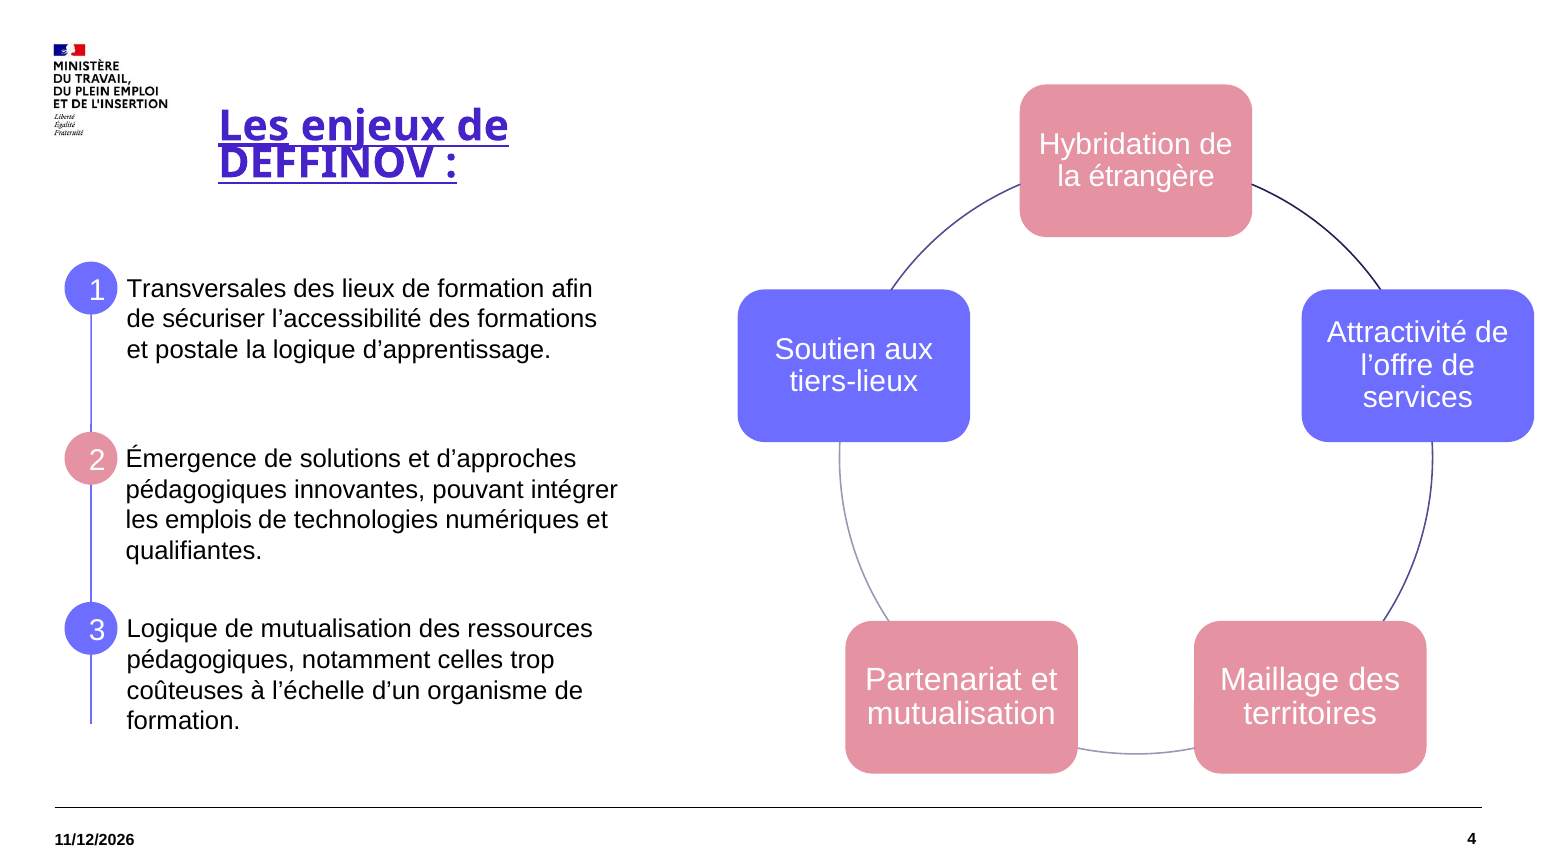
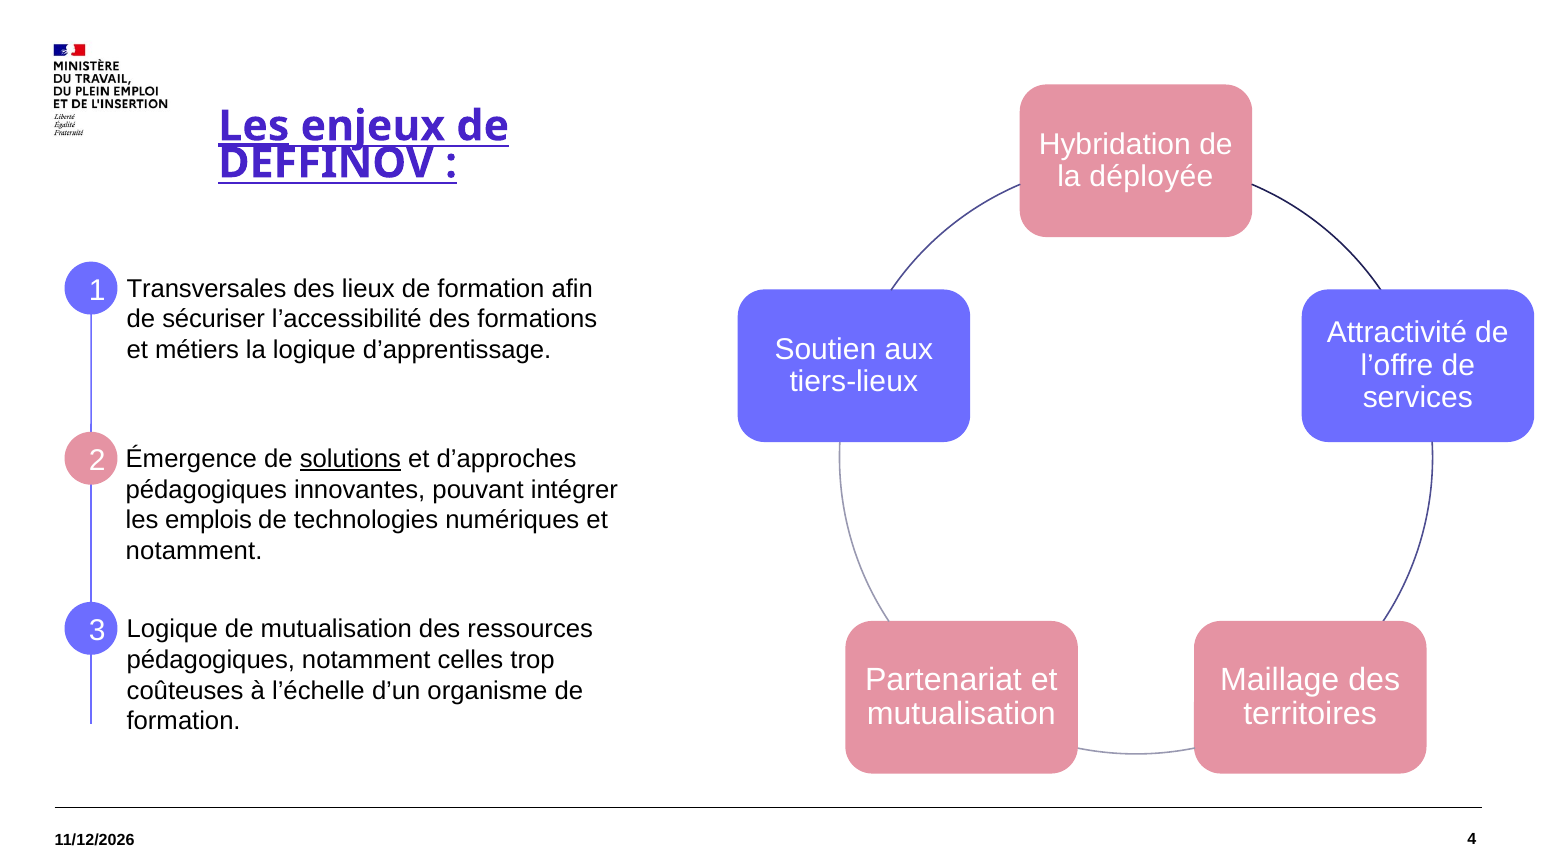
étrangère: étrangère -> déployée (1151, 177)
postale: postale -> métiers (197, 350)
solutions underline: none -> present (350, 459)
qualifiantes: qualifiantes -> notamment (194, 551)
